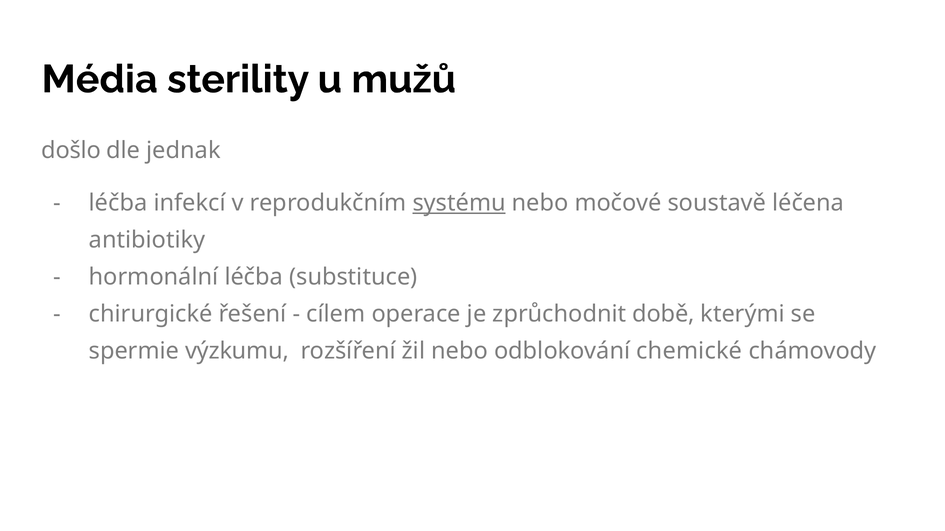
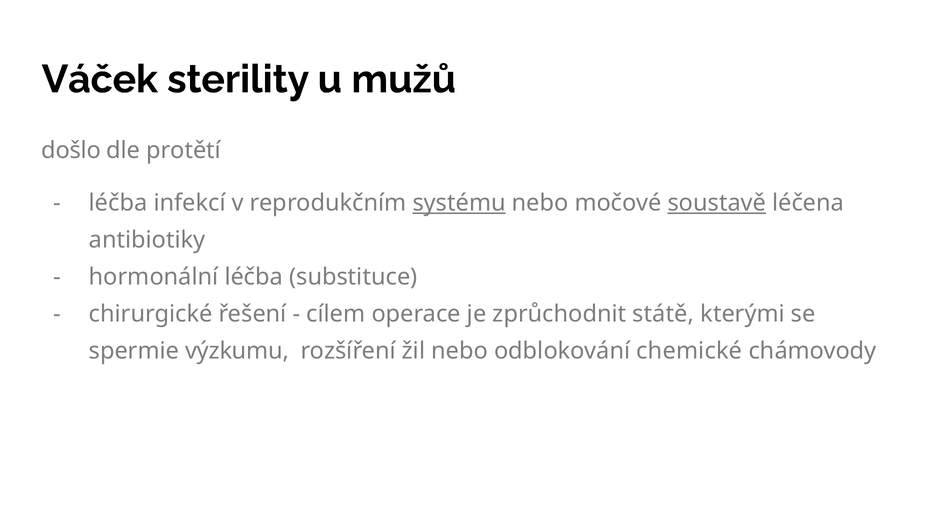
Média: Média -> Váček (100, 79)
jednak: jednak -> protětí (184, 151)
soustavě underline: none -> present (717, 203)
době: době -> státě (663, 314)
